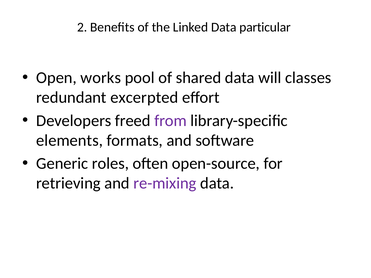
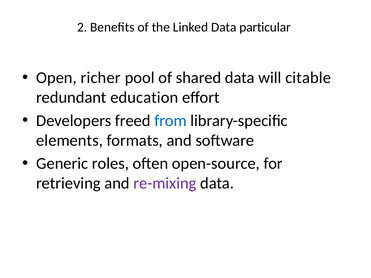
works: works -> richer (101, 78)
classes: classes -> citable (308, 78)
excerpted: excerpted -> education (144, 98)
from colour: purple -> blue (171, 121)
